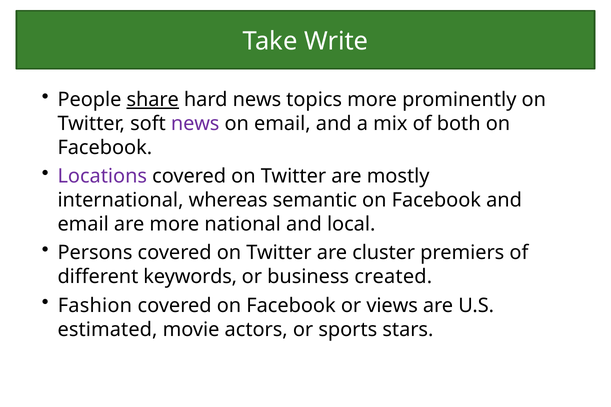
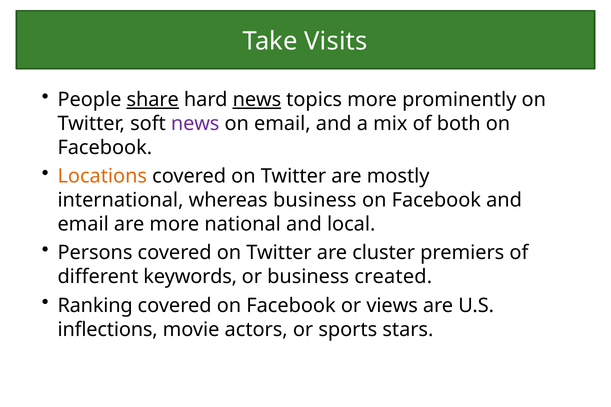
Write: Write -> Visits (336, 42)
news underline: none -> present (257, 100)
Locations colour: purple -> orange (102, 176)
whereas semantic: semantic -> business (315, 200)
Fashion: Fashion -> Ranking (95, 306)
estimated: estimated -> inflections (108, 330)
